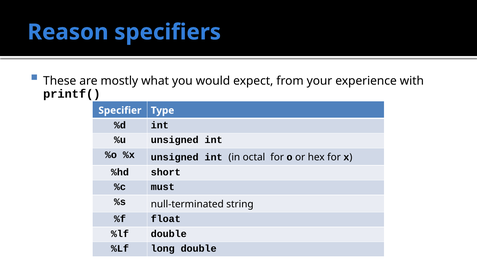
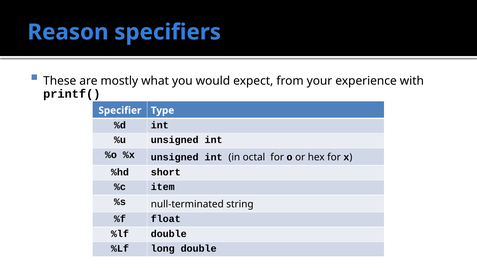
must: must -> item (163, 187)
